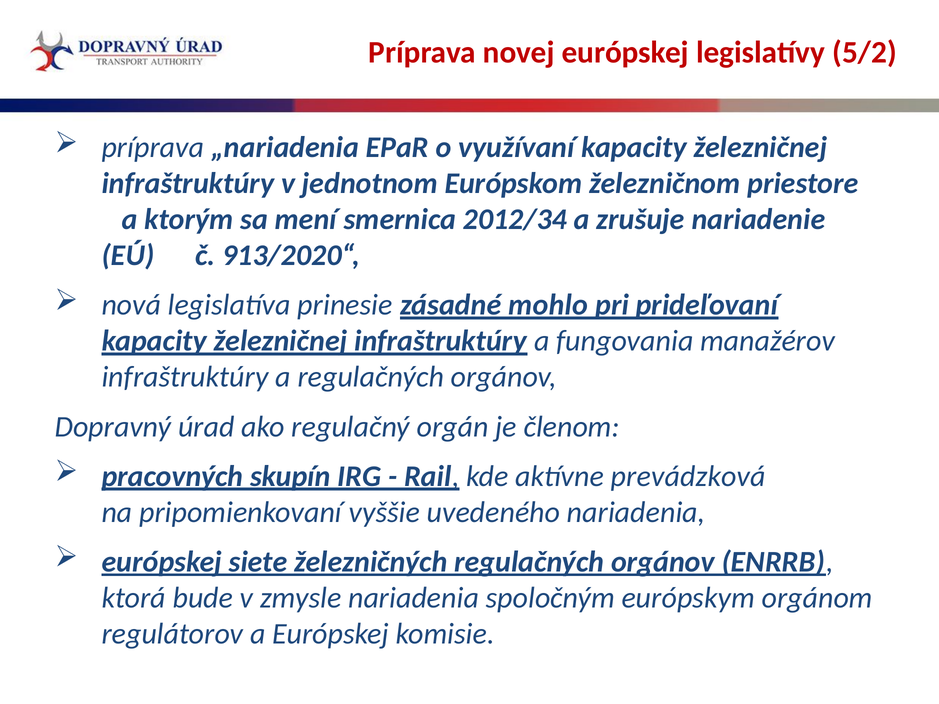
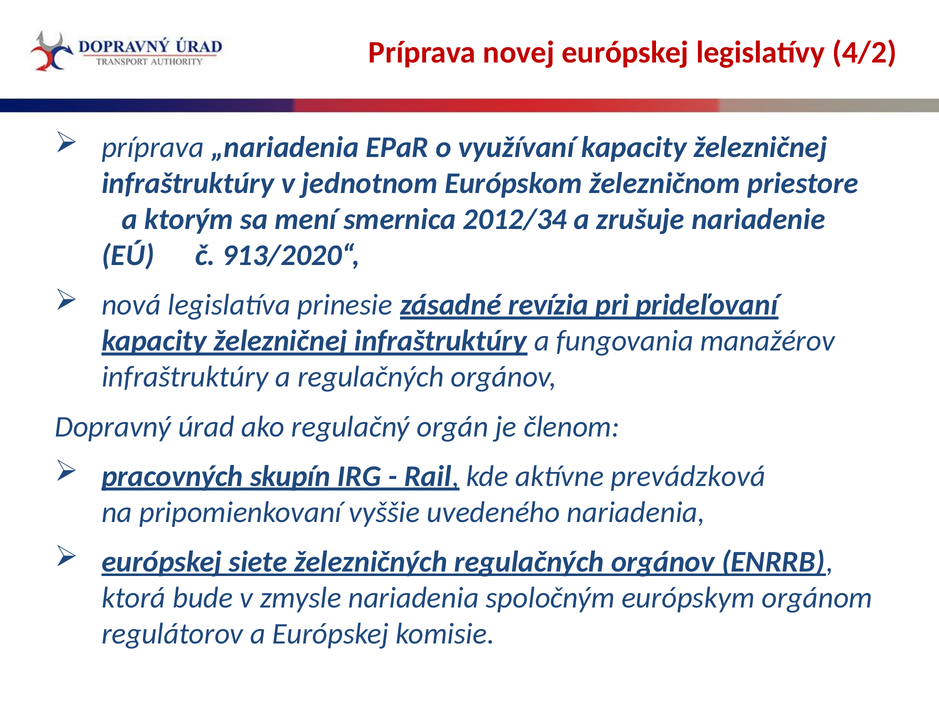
5/2: 5/2 -> 4/2 (865, 52)
mohlo: mohlo -> revízia (548, 305)
